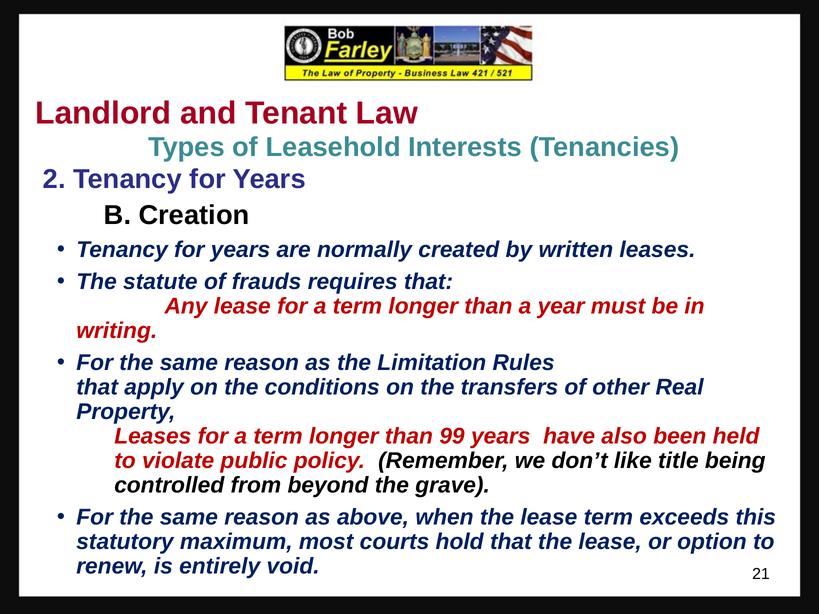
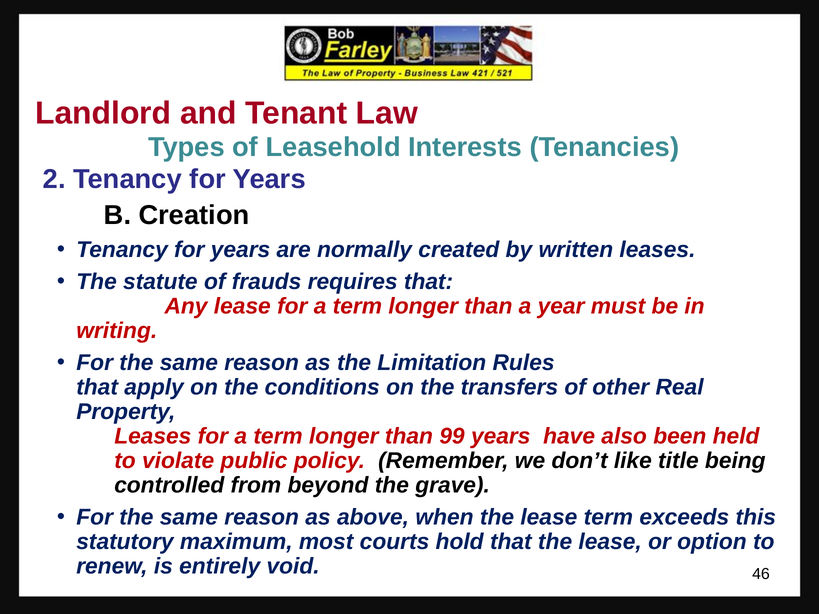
21: 21 -> 46 (761, 574)
